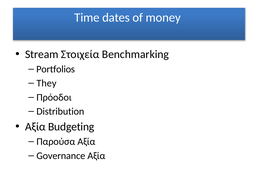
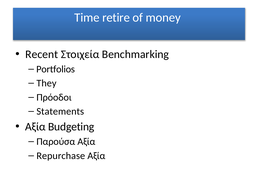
dates: dates -> retire (116, 17)
Stream: Stream -> Recent (42, 54)
Distribution: Distribution -> Statements (60, 111)
Governance: Governance -> Repurchase (61, 155)
